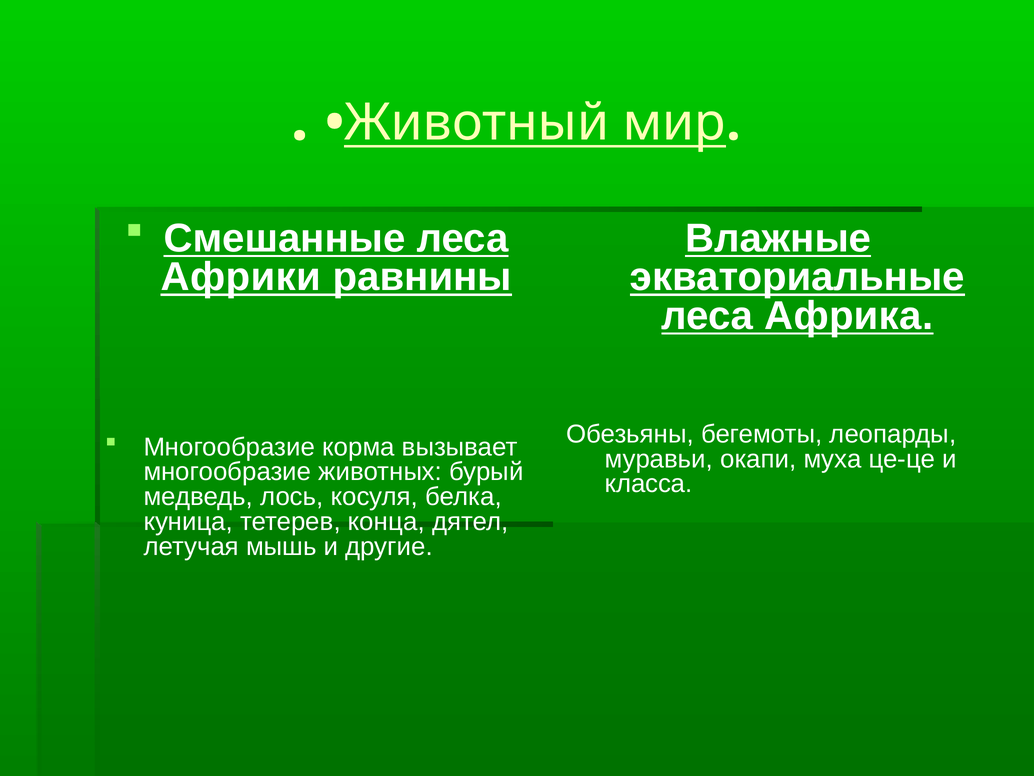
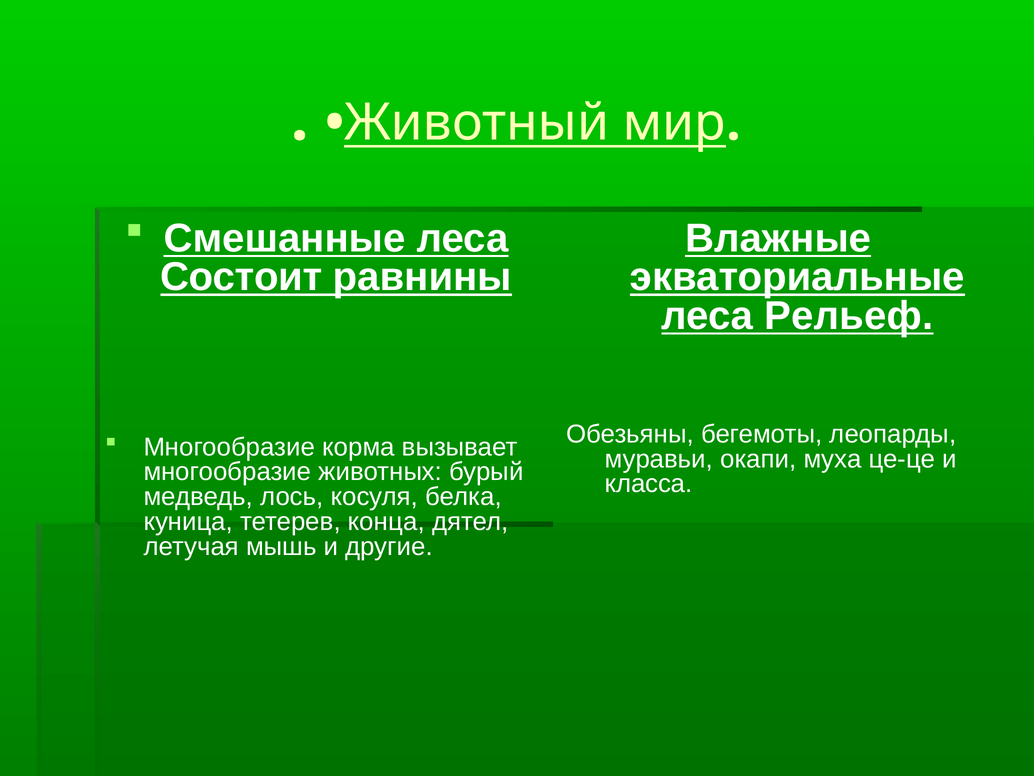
Африки: Африки -> Состоит (241, 277)
Африка: Африка -> Рельеф (849, 316)
